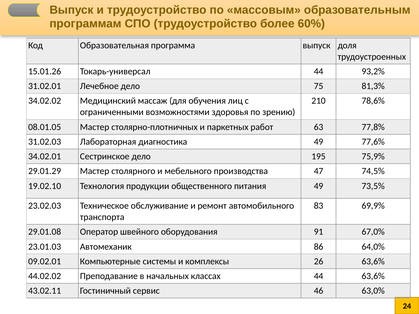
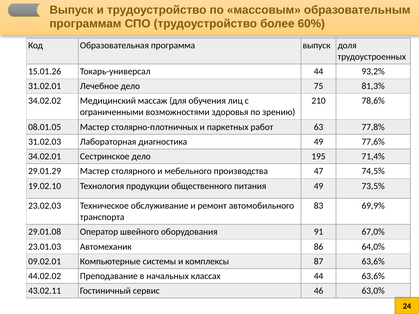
75,9%: 75,9% -> 71,4% (373, 157)
26: 26 -> 87 (319, 261)
